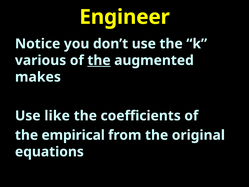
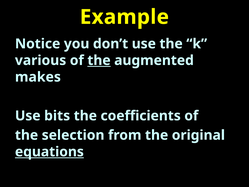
Engineer: Engineer -> Example (124, 17)
like: like -> bits (57, 116)
empirical: empirical -> selection (73, 135)
equations underline: none -> present (49, 152)
